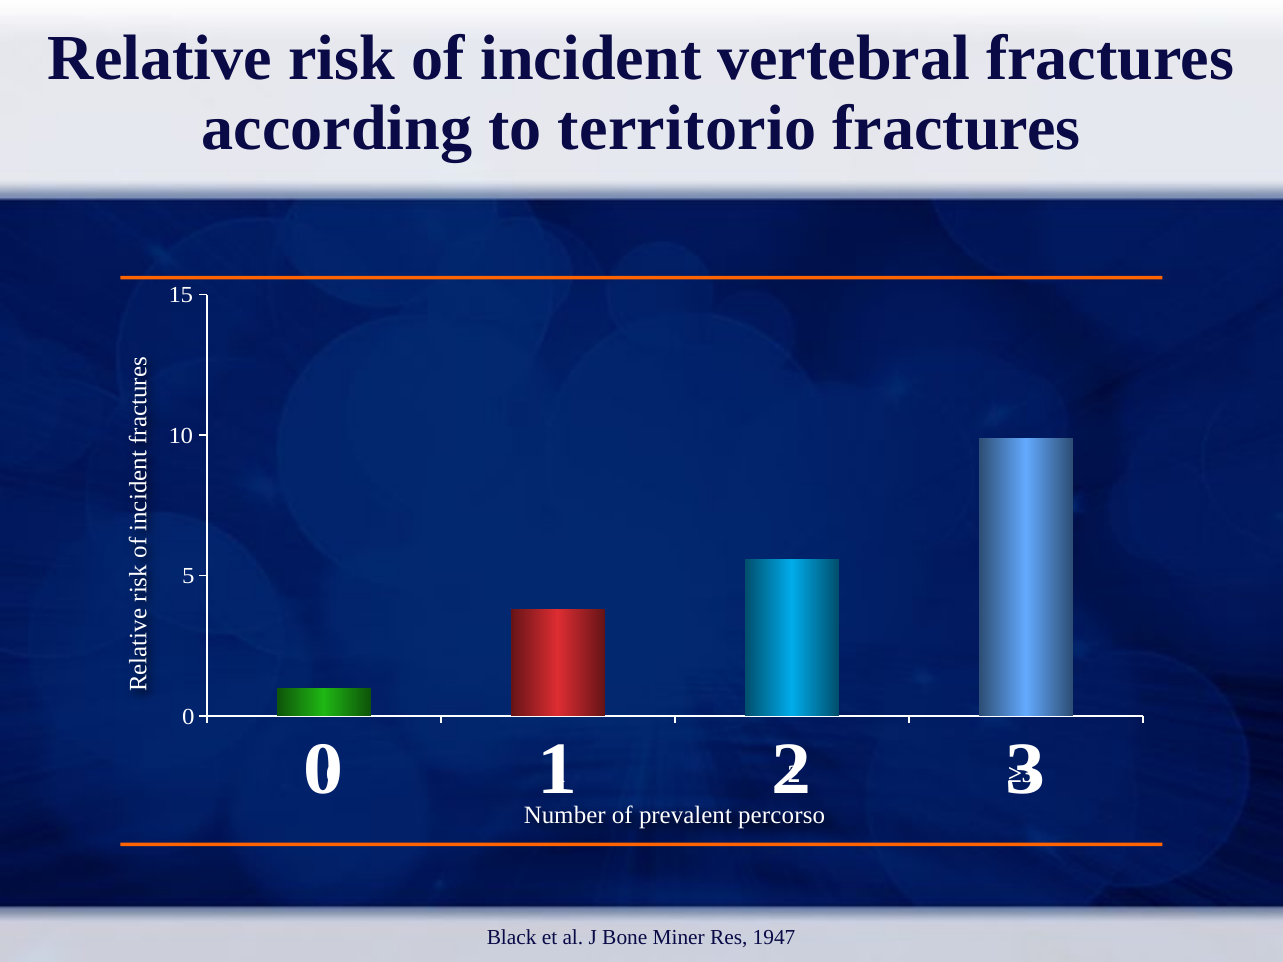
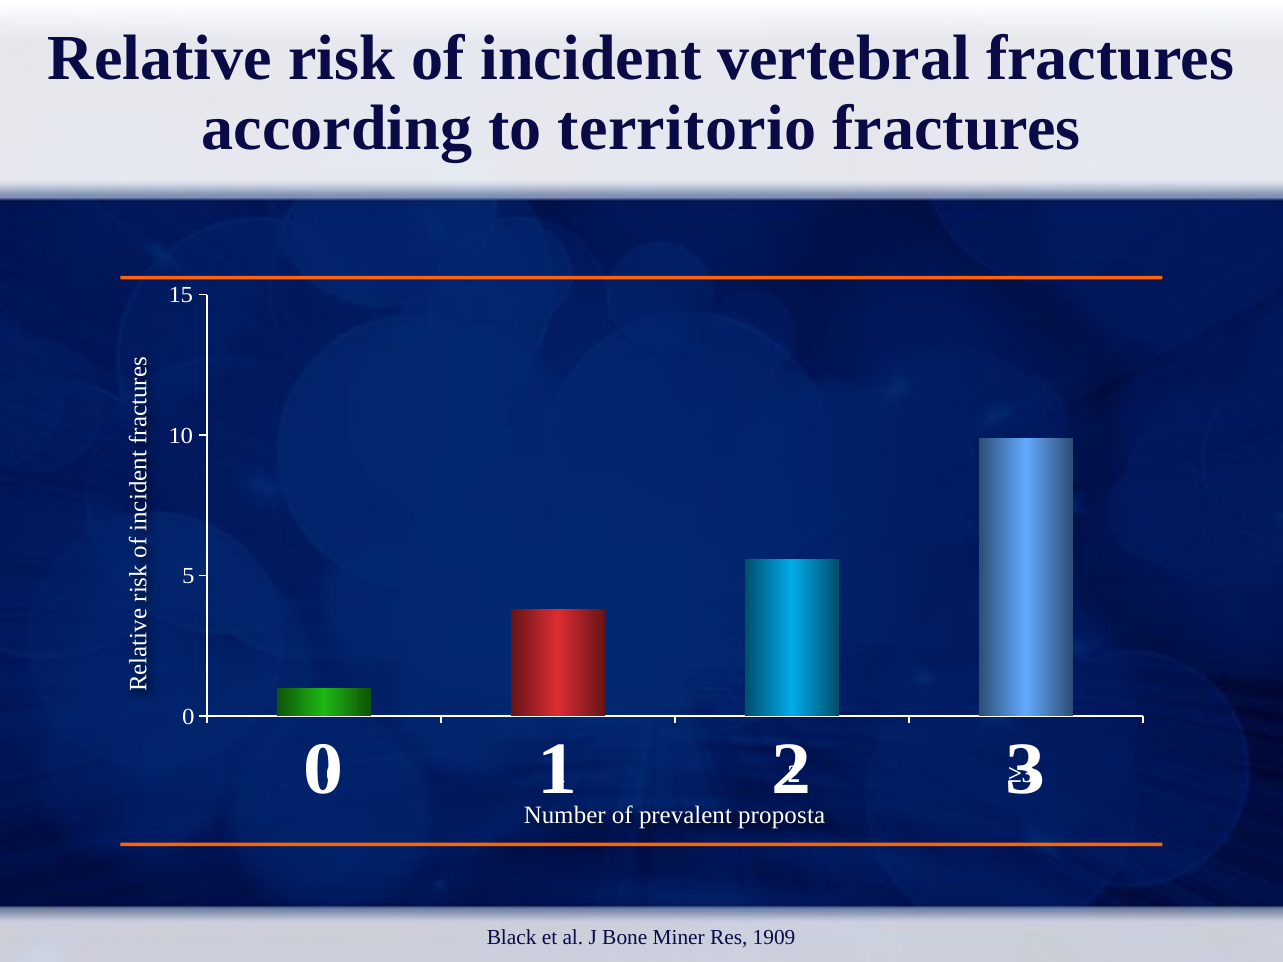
percorso: percorso -> proposta (782, 816)
1947: 1947 -> 1909 (774, 937)
